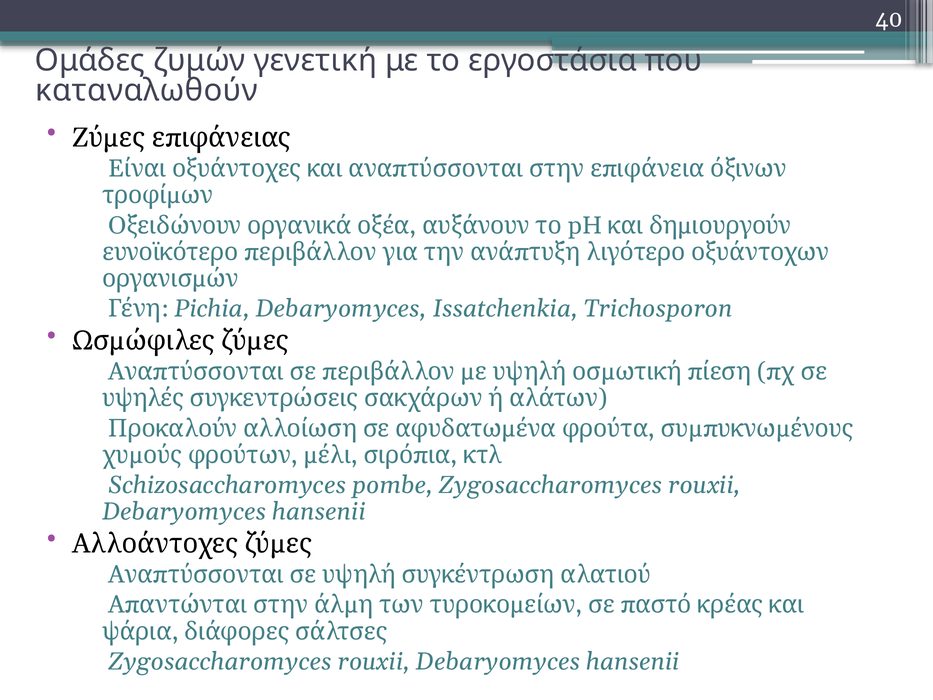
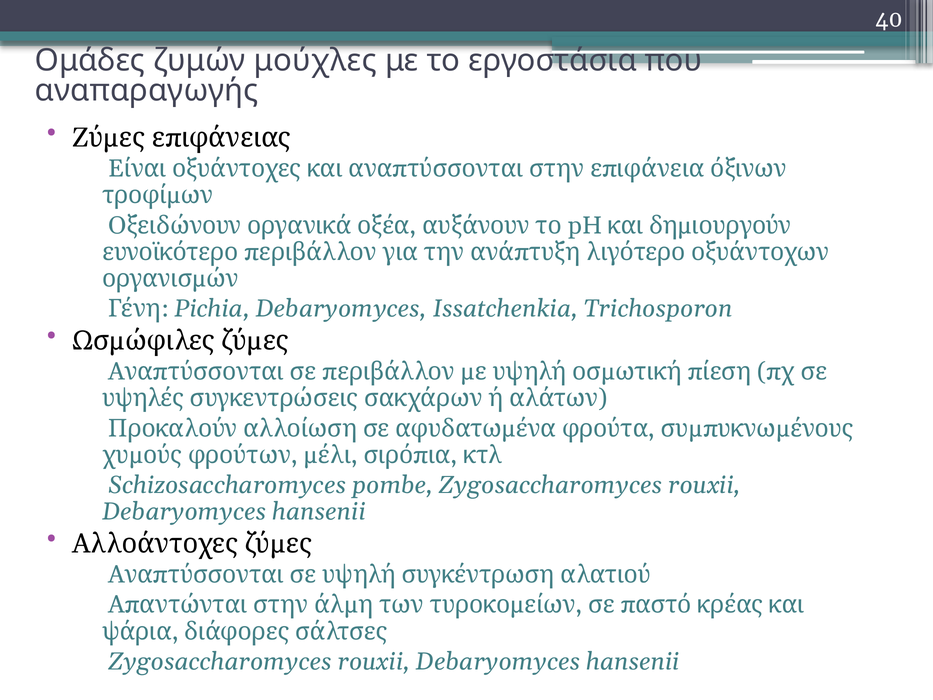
γενετική: γενετική -> μούχλες (315, 60)
καταναλωθούν: καταναλωθούν -> αναπαραγωγής (147, 90)
